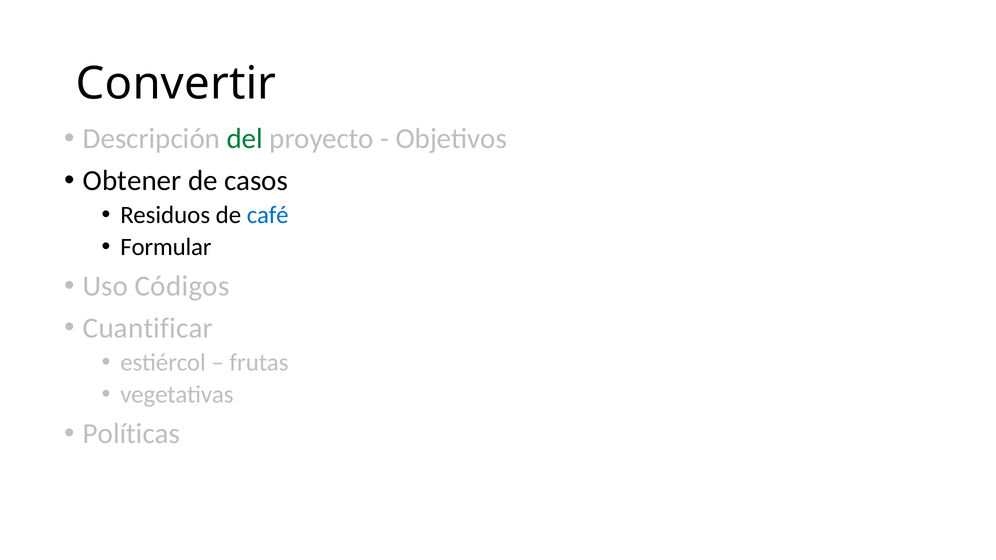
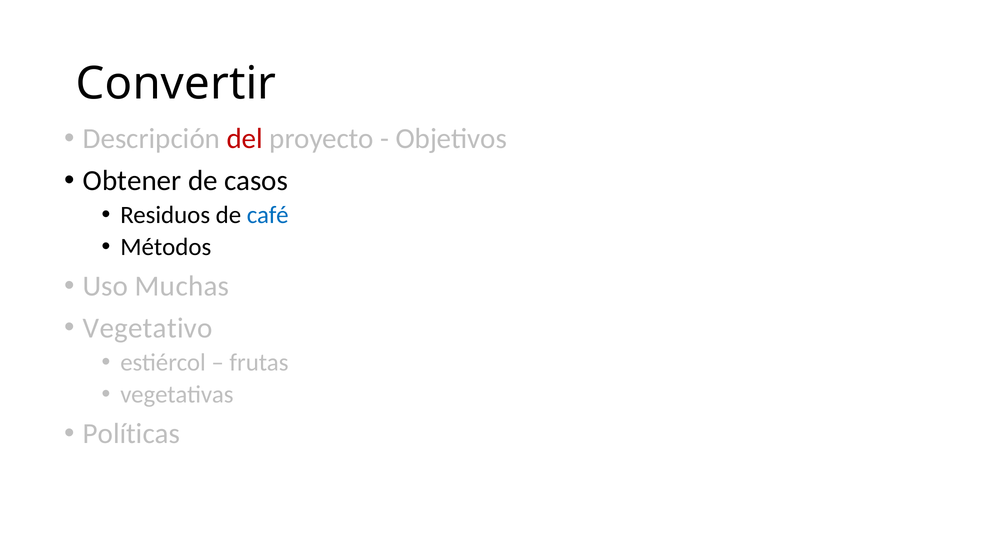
del colour: green -> red (245, 139)
Formular: Formular -> Métodos (166, 247)
Códigos: Códigos -> Muchas (182, 286)
Cuantificar: Cuantificar -> Vegetativo (148, 328)
